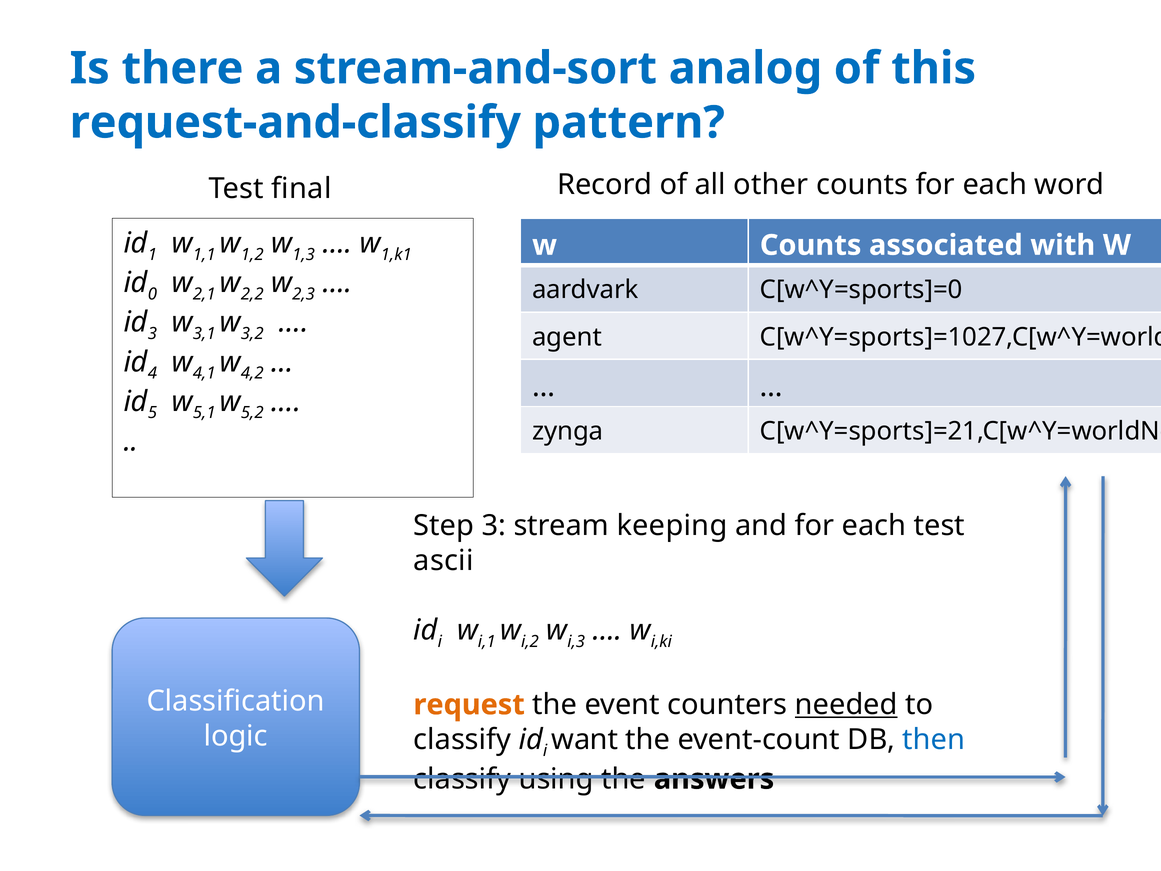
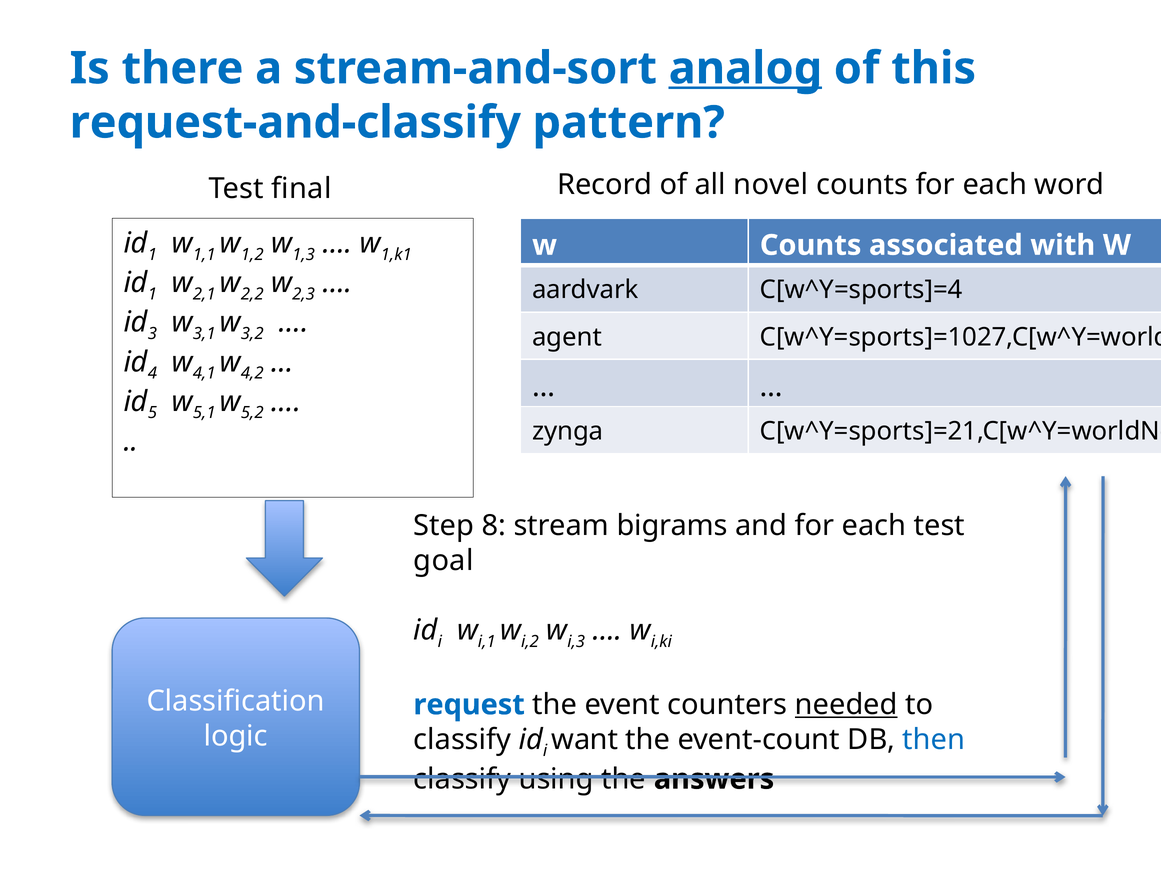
analog underline: none -> present (746, 68)
other: other -> novel (771, 185)
0: 0 -> 1 (152, 294)
C[w^Y=sports]=0: C[w^Y=sports]=0 -> C[w^Y=sports]=4 (861, 290)
Step 3: 3 -> 8 (494, 526)
keeping: keeping -> bigrams (672, 526)
ascii: ascii -> goal (443, 560)
request colour: orange -> blue (469, 705)
